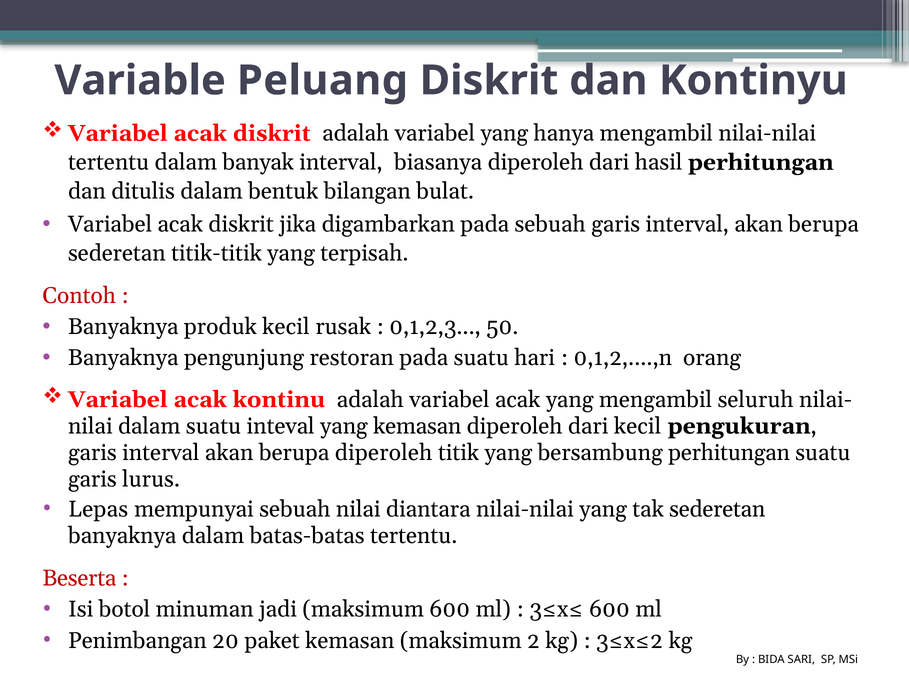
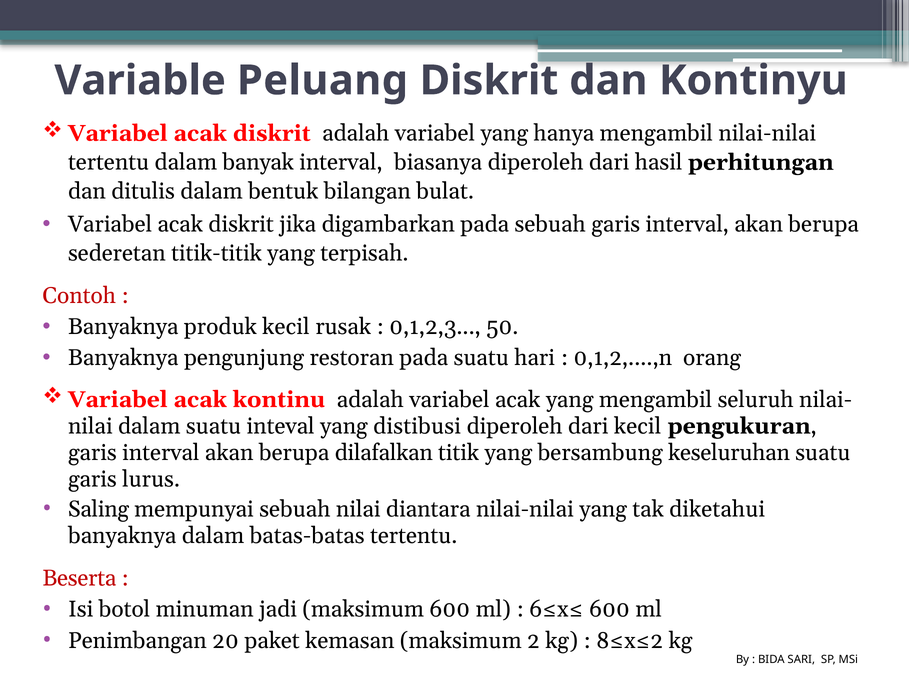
yang kemasan: kemasan -> distibusi (417, 426)
berupa diperoleh: diperoleh -> dilafalkan (384, 452)
bersambung perhitungan: perhitungan -> keseluruhan (729, 452)
Lepas: Lepas -> Saling (98, 509)
tak sederetan: sederetan -> diketahui (717, 509)
3≤x≤: 3≤x≤ -> 6≤x≤ (556, 609)
3≤x≤2: 3≤x≤2 -> 8≤x≤2 (630, 640)
